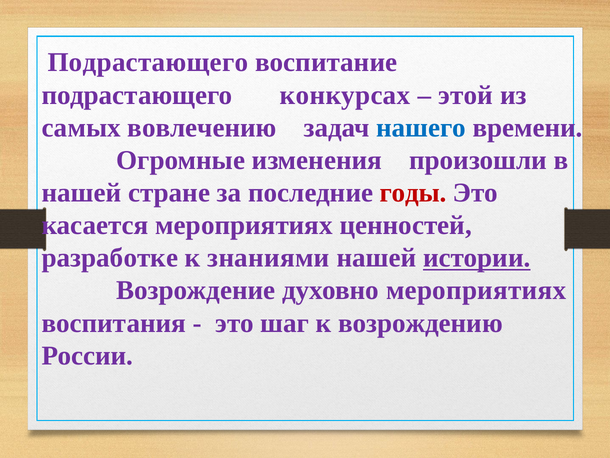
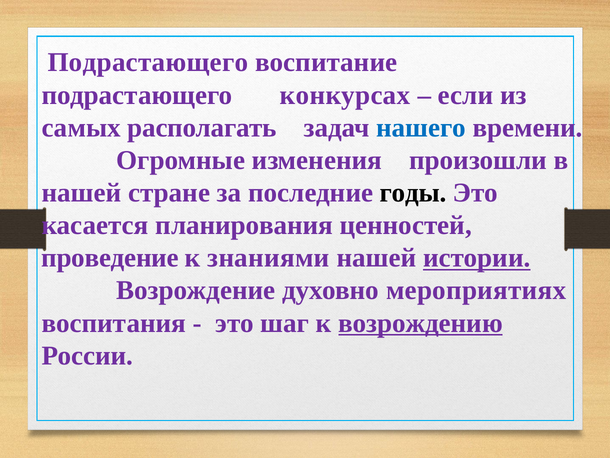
этой: этой -> если (466, 95)
вовлечению: вовлечению -> располагать (202, 128)
годы colour: red -> black (413, 193)
касается мероприятиях: мероприятиях -> планирования (244, 225)
разработке: разработке -> проведение (110, 258)
возрождению underline: none -> present (421, 323)
